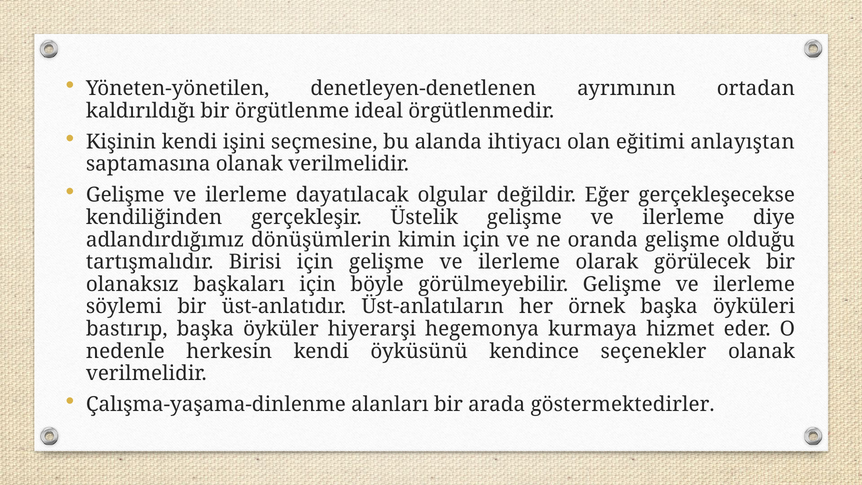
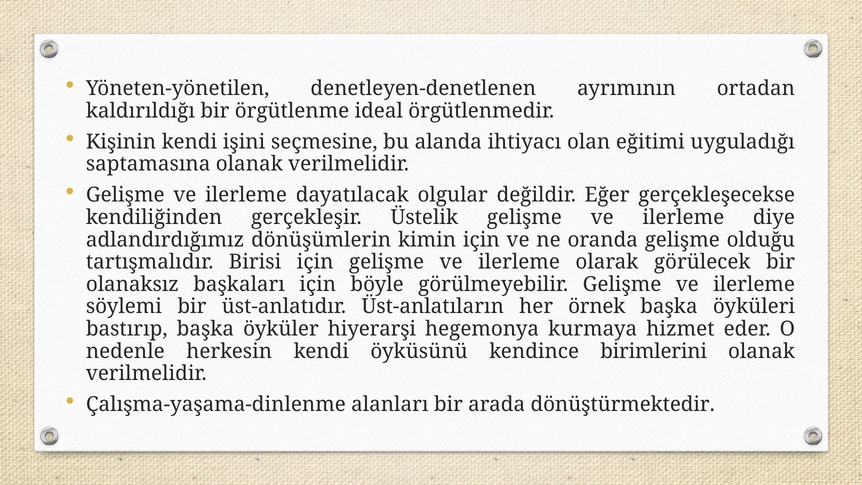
anlayıştan: anlayıştan -> uyguladığı (743, 142)
seçenekler: seçenekler -> birimlerini (654, 351)
göstermektedirler: göstermektedirler -> dönüştürmektedir (623, 404)
